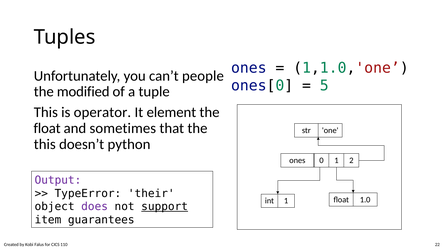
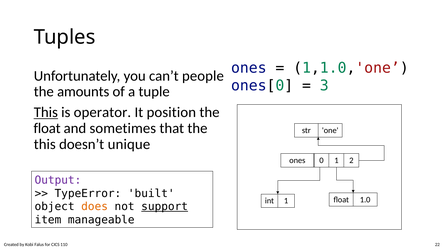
5: 5 -> 3 (324, 86)
modified: modified -> amounts (83, 92)
This underline: none -> present (46, 112)
element: element -> position (171, 112)
python: python -> unique (129, 144)
their: their -> built (151, 193)
does colour: purple -> orange (95, 207)
guarantees: guarantees -> manageable (101, 220)
